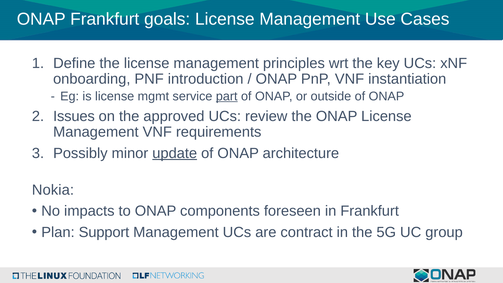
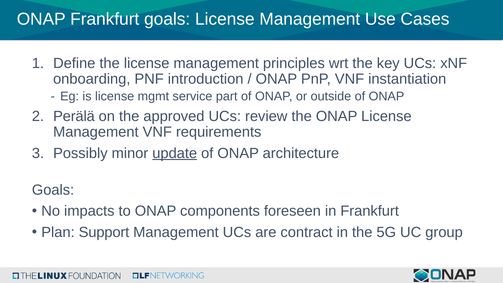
part underline: present -> none (227, 96)
Issues: Issues -> Perälä (74, 116)
Nokia: Nokia -> Goals (53, 190)
